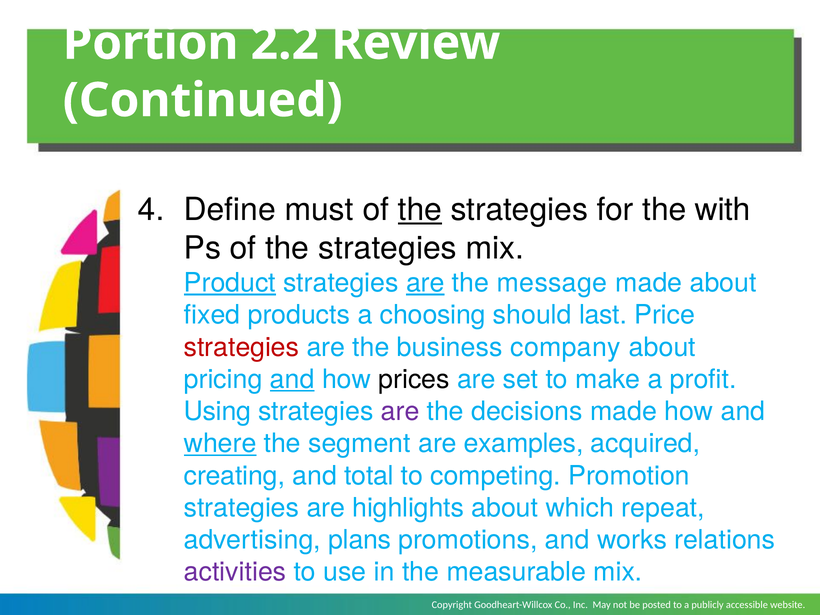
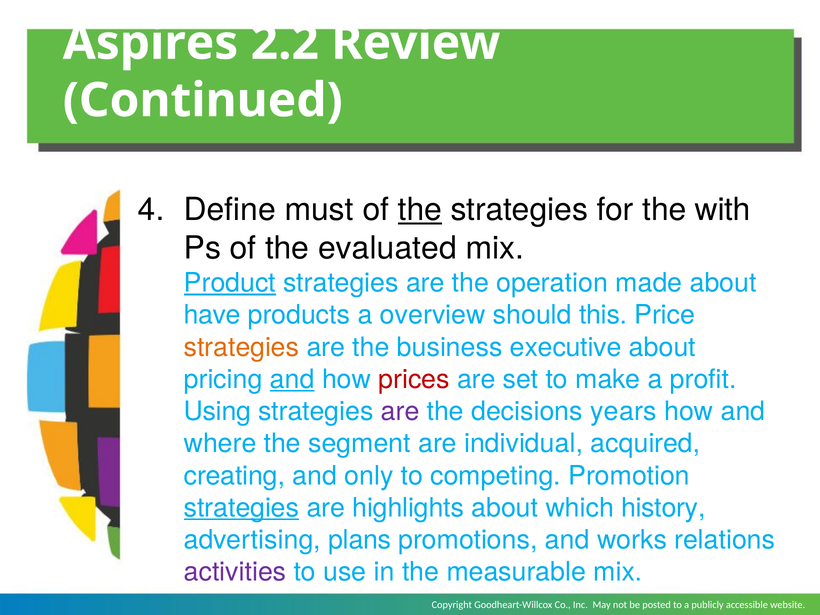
Portion: Portion -> Aspires (151, 43)
Ps of the strategies: strategies -> evaluated (388, 248)
are underline: present -> none (425, 283)
message: message -> operation (552, 283)
fixed: fixed -> have (212, 315)
choosing: choosing -> overview (433, 315)
last: last -> this (603, 315)
strategies colour: red -> orange (241, 347)
company: company -> executive (566, 347)
prices colour: black -> red (414, 379)
decisions made: made -> years (623, 412)
where underline: present -> none (220, 444)
examples: examples -> individual (524, 444)
total: total -> only (369, 476)
strategies underline: none -> present (241, 508)
repeat: repeat -> history (663, 508)
